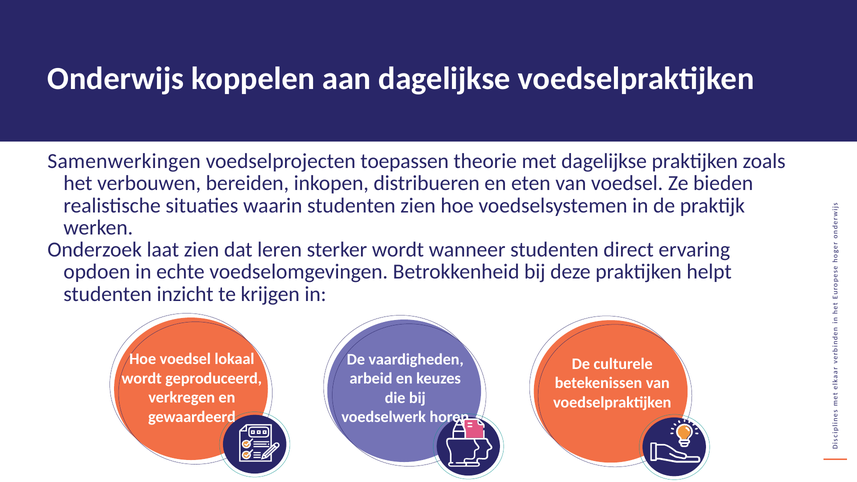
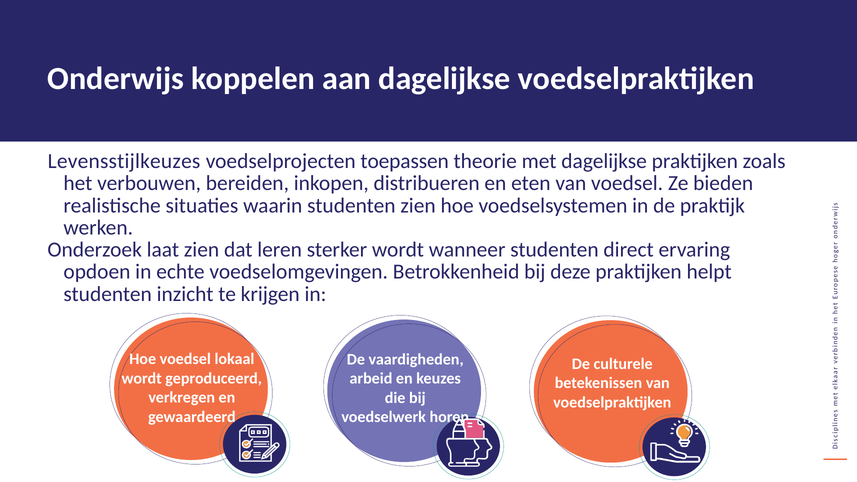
Samenwerkingen: Samenwerkingen -> Levensstijlkeuzes (124, 161)
